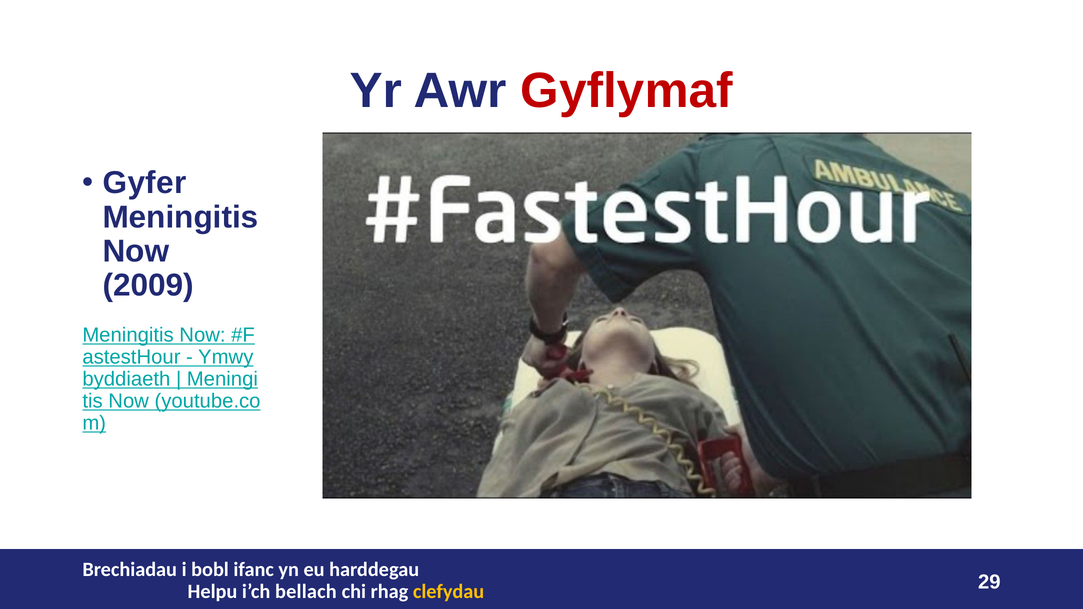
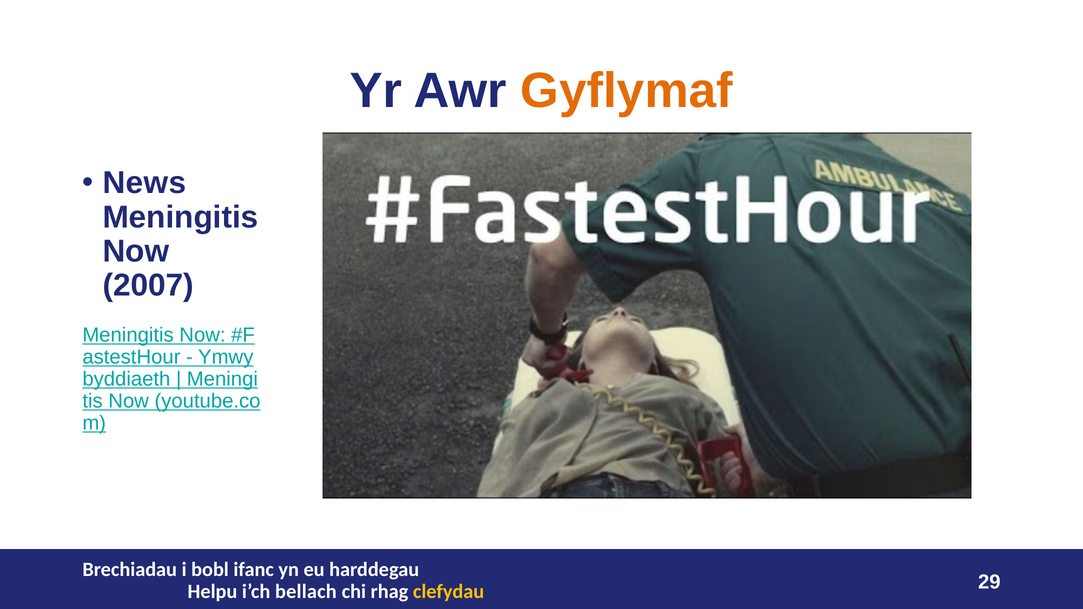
Gyflymaf colour: red -> orange (627, 91)
Gyfer: Gyfer -> News (145, 183)
2009: 2009 -> 2007 (148, 285)
